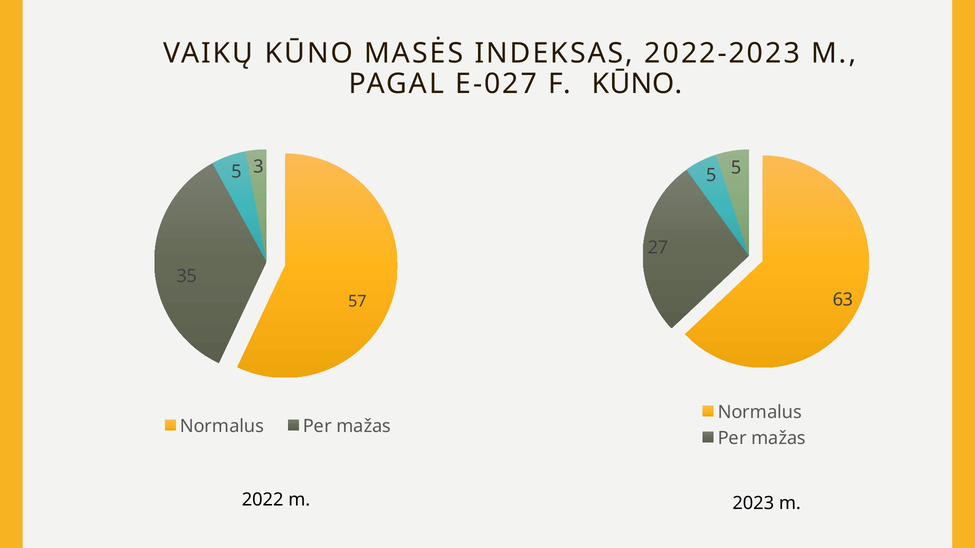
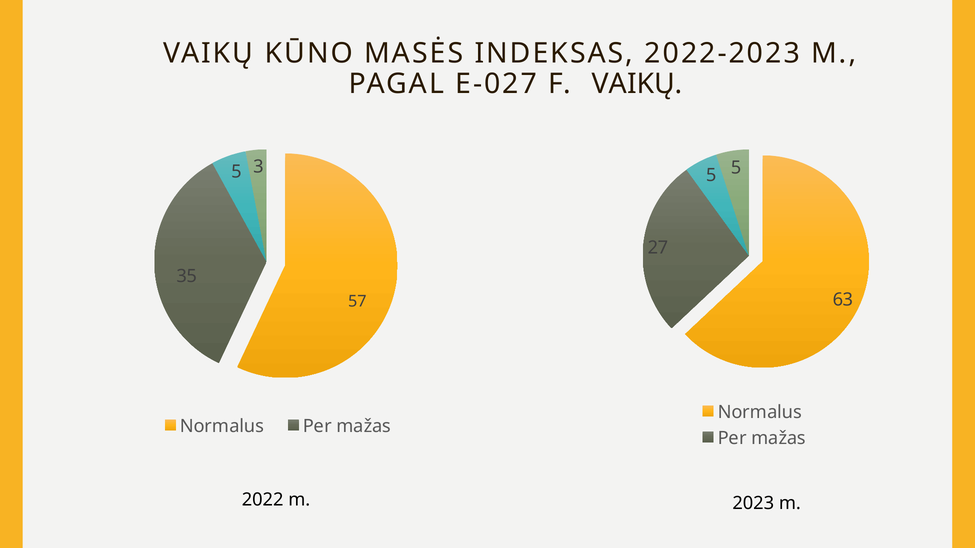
F KŪNO: KŪNO -> VAIKŲ (637, 84)
